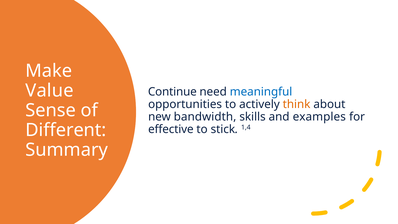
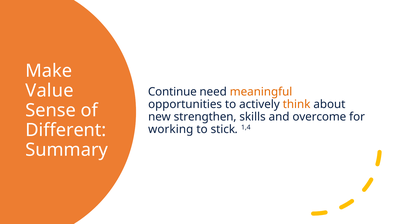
meaningful colour: blue -> orange (261, 92)
bandwidth: bandwidth -> strengthen (205, 117)
examples: examples -> overcome (319, 117)
effective: effective -> working (171, 129)
